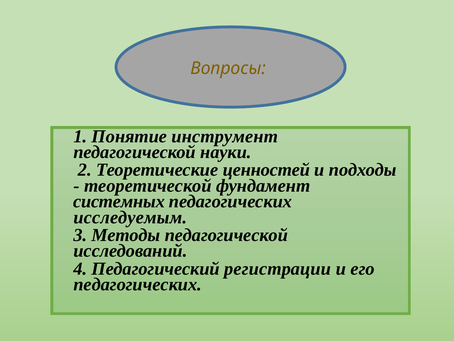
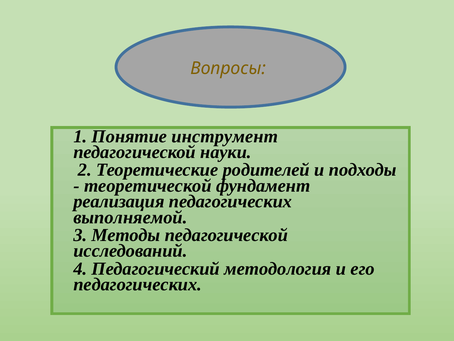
ценностей: ценностей -> родителей (266, 170)
системных: системных -> реализация (119, 201)
исследуемым: исследуемым -> выполняемой (130, 217)
регистрации: регистрации -> методология (278, 268)
